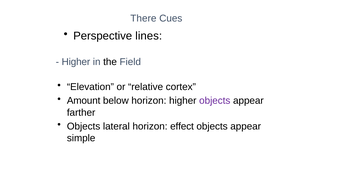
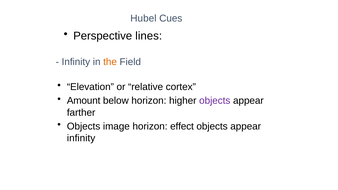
There: There -> Hubel (143, 18)
Higher: Higher -> Infinity (76, 62)
the colour: black -> orange (110, 62)
lateral: lateral -> image (116, 126)
simple: simple -> infinity (81, 138)
